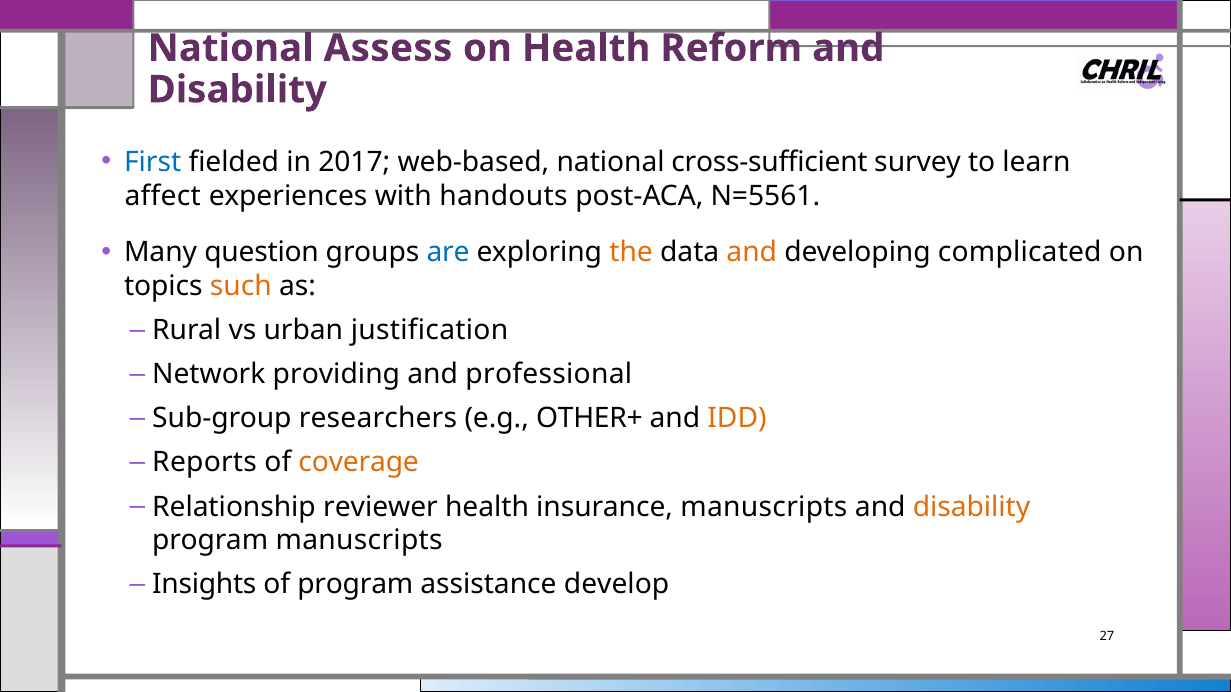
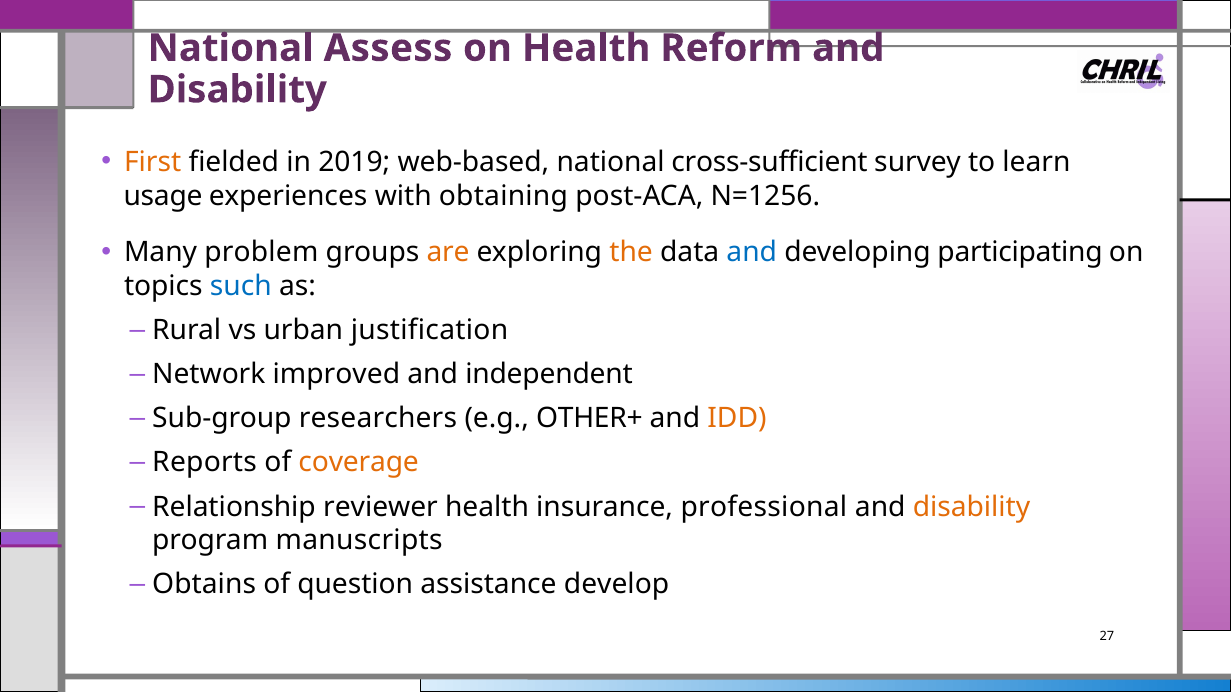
First colour: blue -> orange (153, 162)
2017: 2017 -> 2019 (354, 162)
affect: affect -> usage (163, 196)
handouts: handouts -> obtaining (503, 196)
N=5561: N=5561 -> N=1256 (765, 196)
question: question -> problem (261, 253)
are colour: blue -> orange (448, 253)
and colour: orange -> blue (752, 253)
complicated: complicated -> participating (1020, 253)
such colour: orange -> blue (241, 287)
providing: providing -> improved (336, 375)
professional: professional -> independent (549, 375)
insurance manuscripts: manuscripts -> professional (764, 507)
Insights: Insights -> Obtains (204, 585)
of program: program -> question (355, 585)
